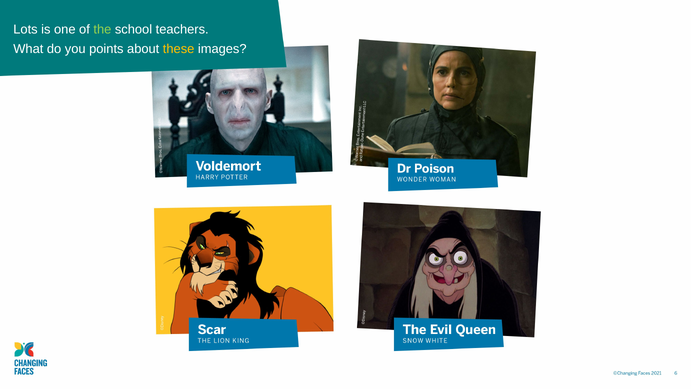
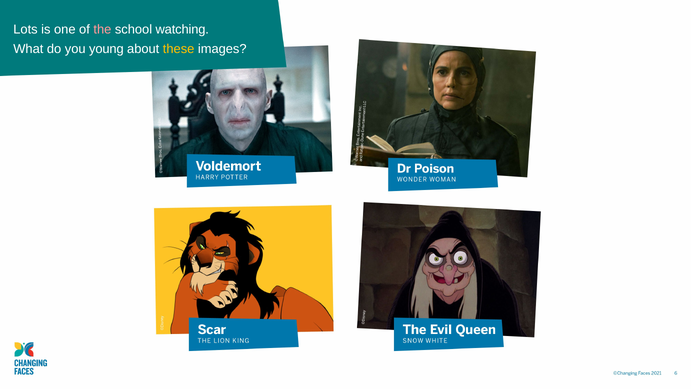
the colour: light green -> pink (102, 30)
teachers: teachers -> watching (182, 30)
points: points -> young (106, 49)
